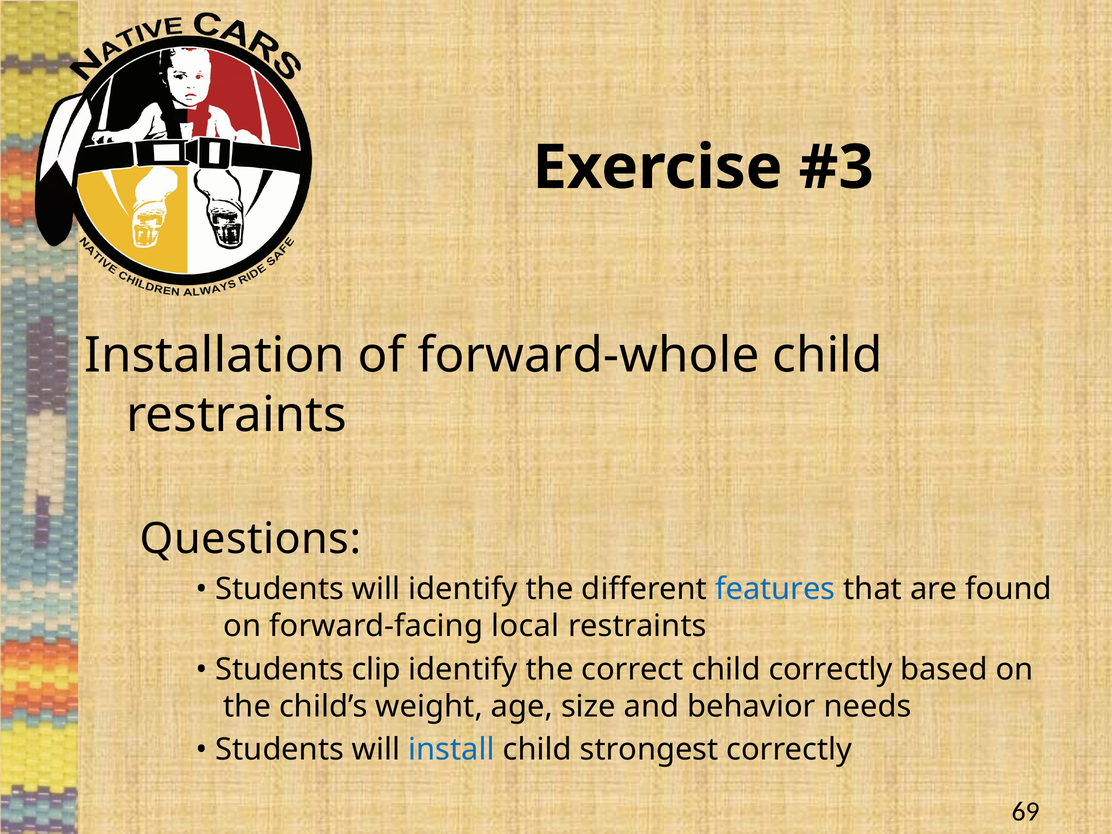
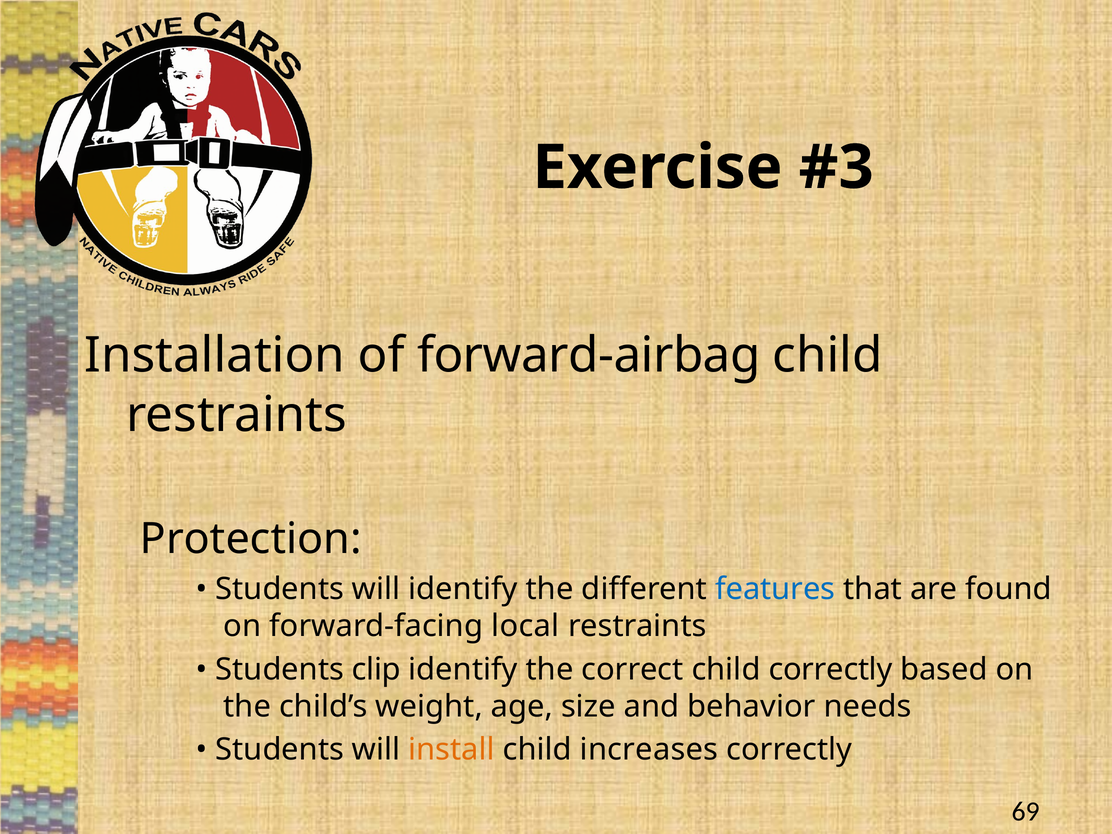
forward-whole: forward-whole -> forward-airbag (589, 355)
Questions: Questions -> Protection (251, 539)
install colour: blue -> orange (452, 750)
strongest: strongest -> increases (649, 750)
